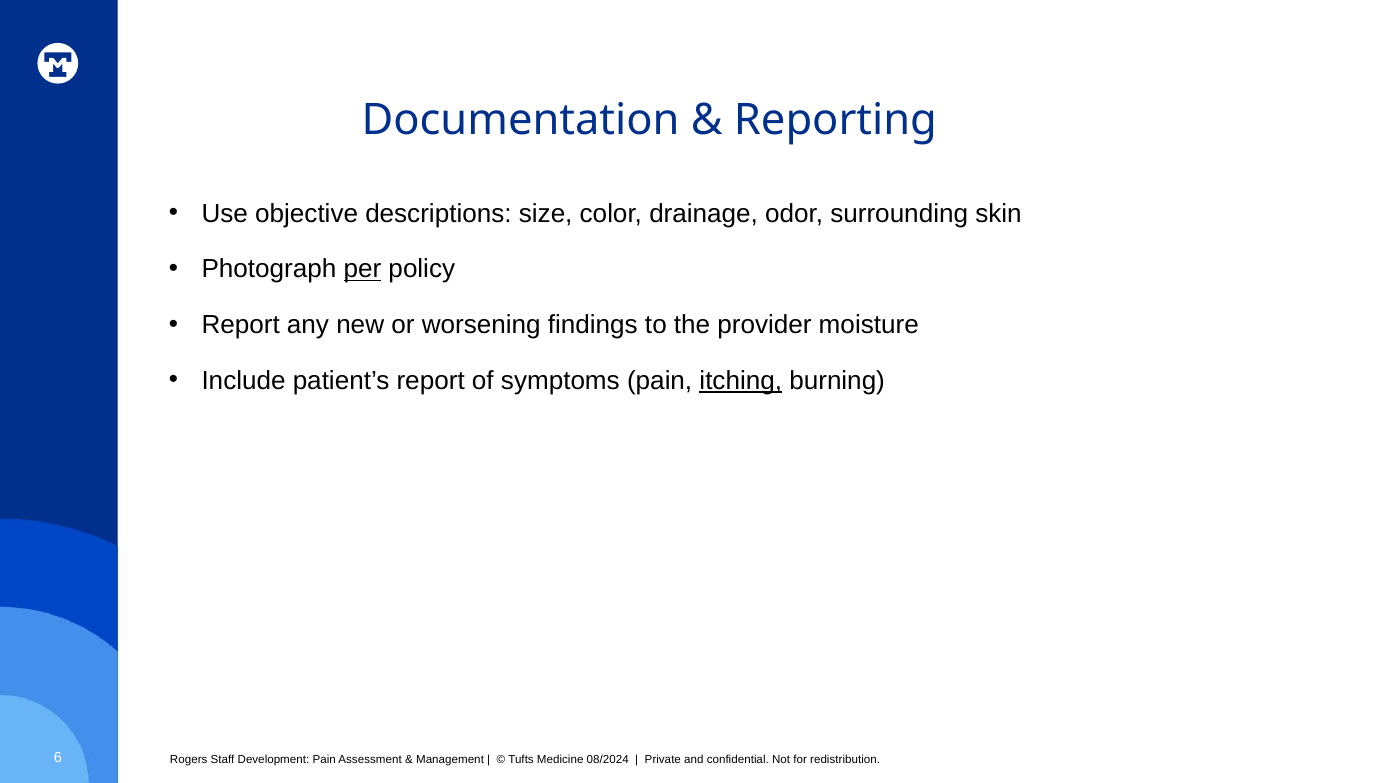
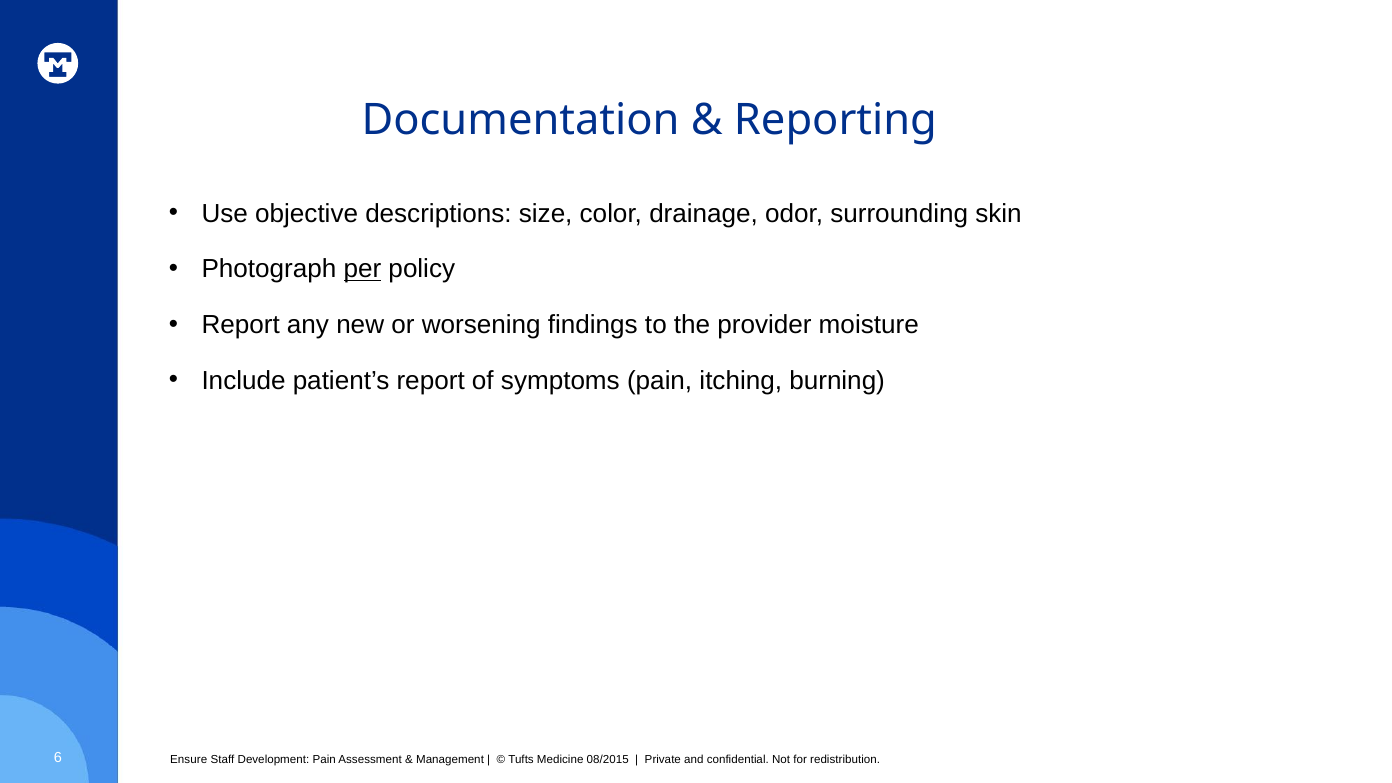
itching underline: present -> none (741, 381)
Rogers: Rogers -> Ensure (189, 759)
08/2024: 08/2024 -> 08/2015 (608, 759)
